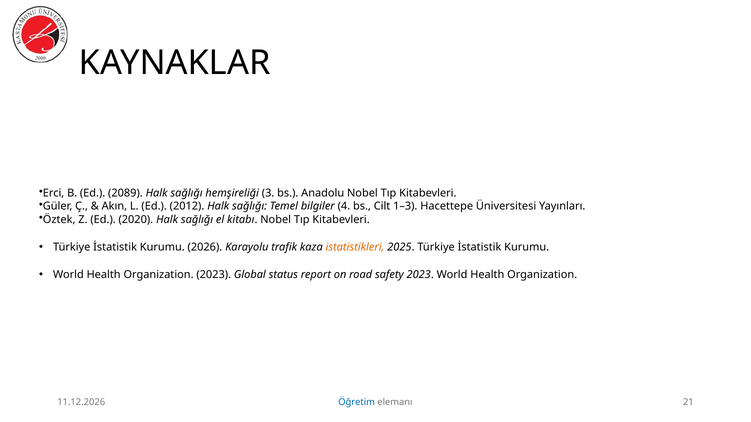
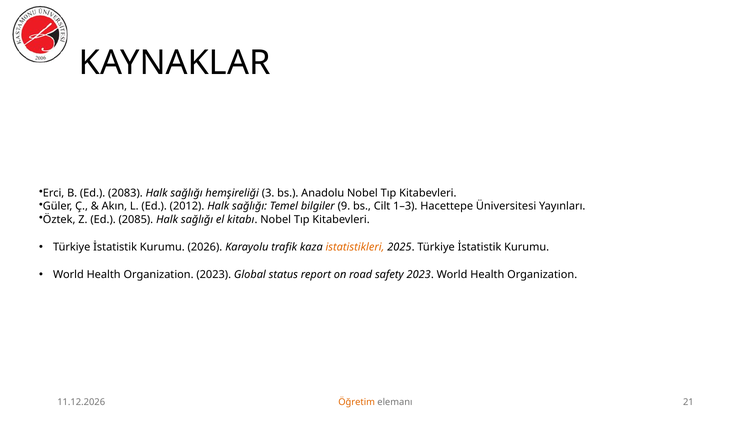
2089: 2089 -> 2083 (125, 193)
4: 4 -> 9 (344, 207)
2020: 2020 -> 2085 (136, 220)
Öğretim colour: blue -> orange (357, 403)
